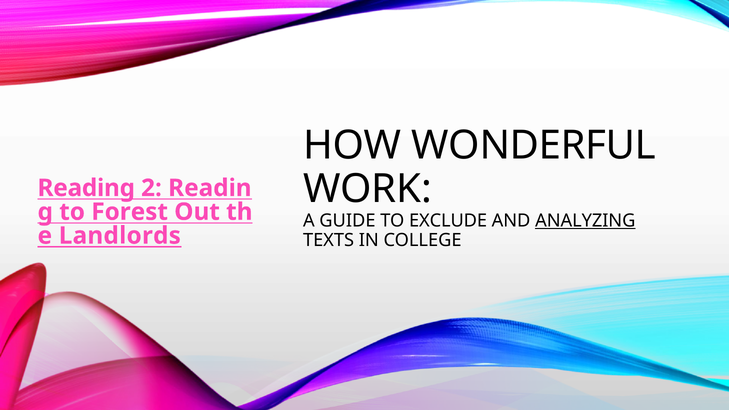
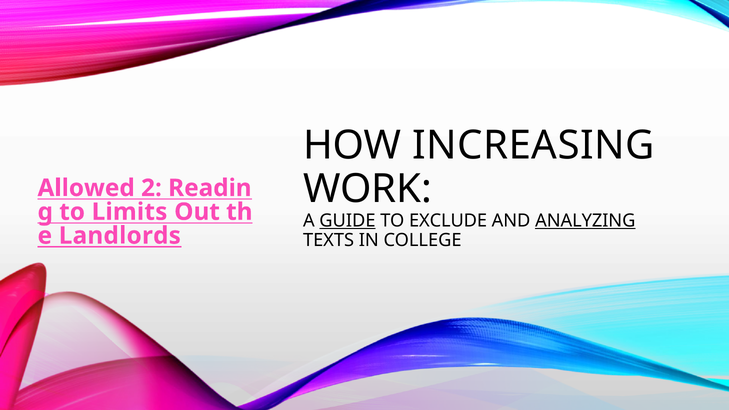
WONDERFUL: WONDERFUL -> INCREASING (533, 146)
Reading: Reading -> Allowed (86, 188)
Forest: Forest -> Limits (129, 212)
GUIDE underline: none -> present (347, 221)
